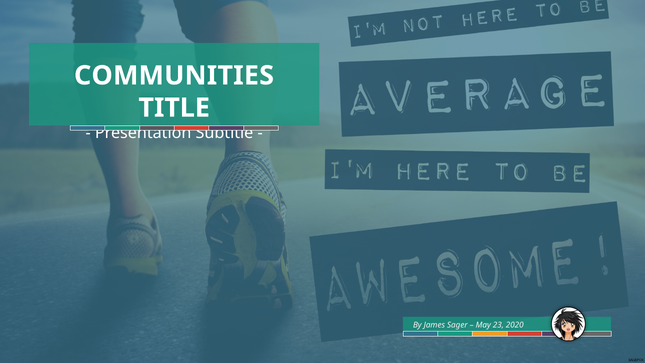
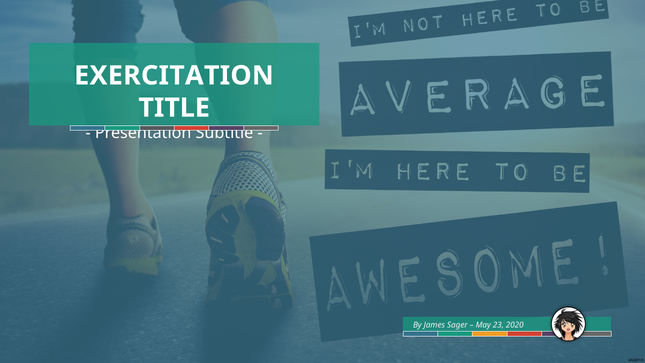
COMMUNITIES: COMMUNITIES -> EXERCITATION (174, 76)
